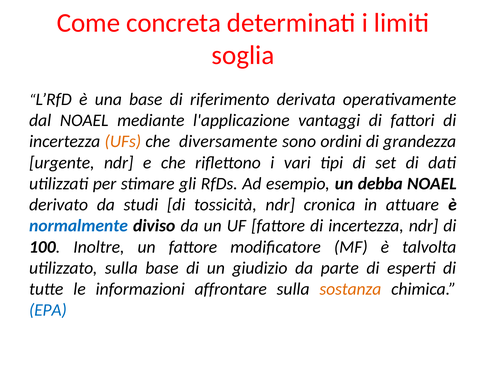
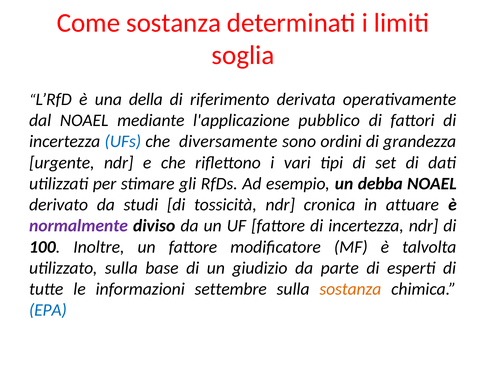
Come concreta: concreta -> sostanza (174, 23)
una base: base -> della (146, 99)
vantaggi: vantaggi -> pubblico (329, 120)
UFs colour: orange -> blue (123, 141)
normalmente colour: blue -> purple (79, 226)
affrontare: affrontare -> settembre (231, 289)
